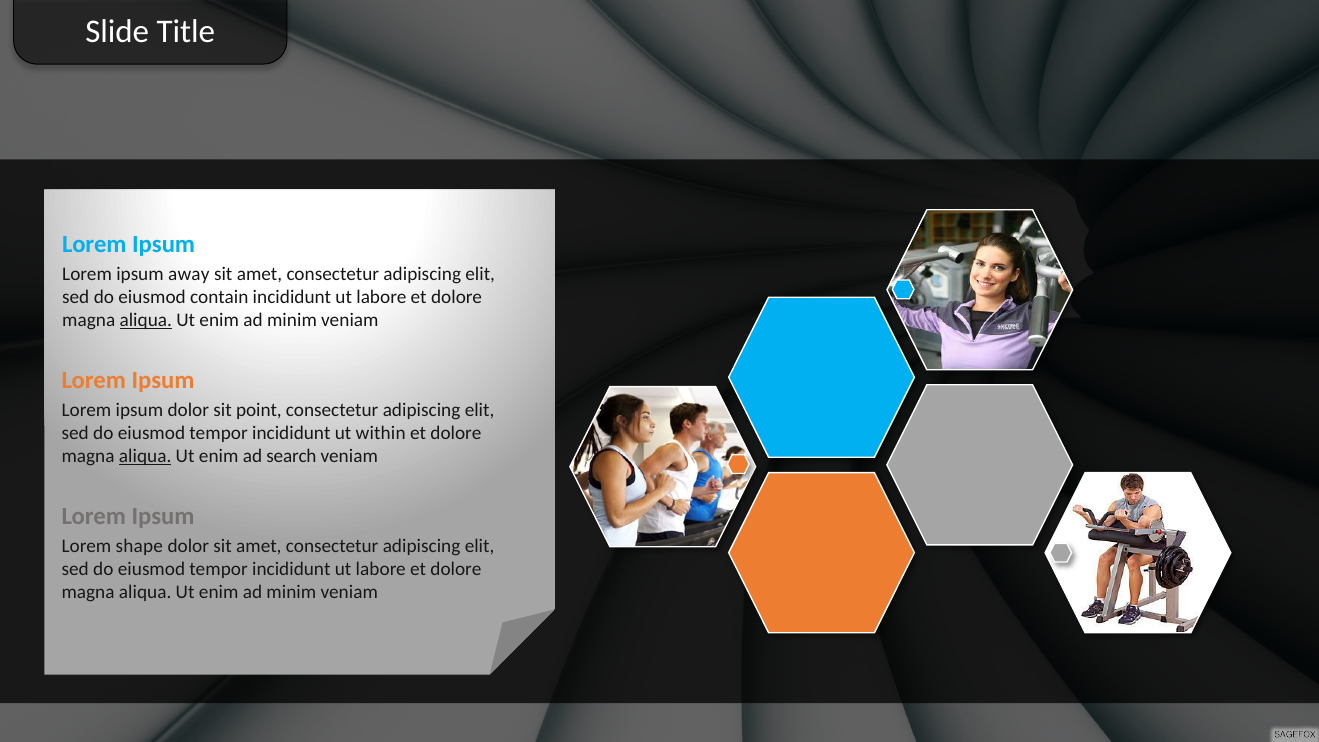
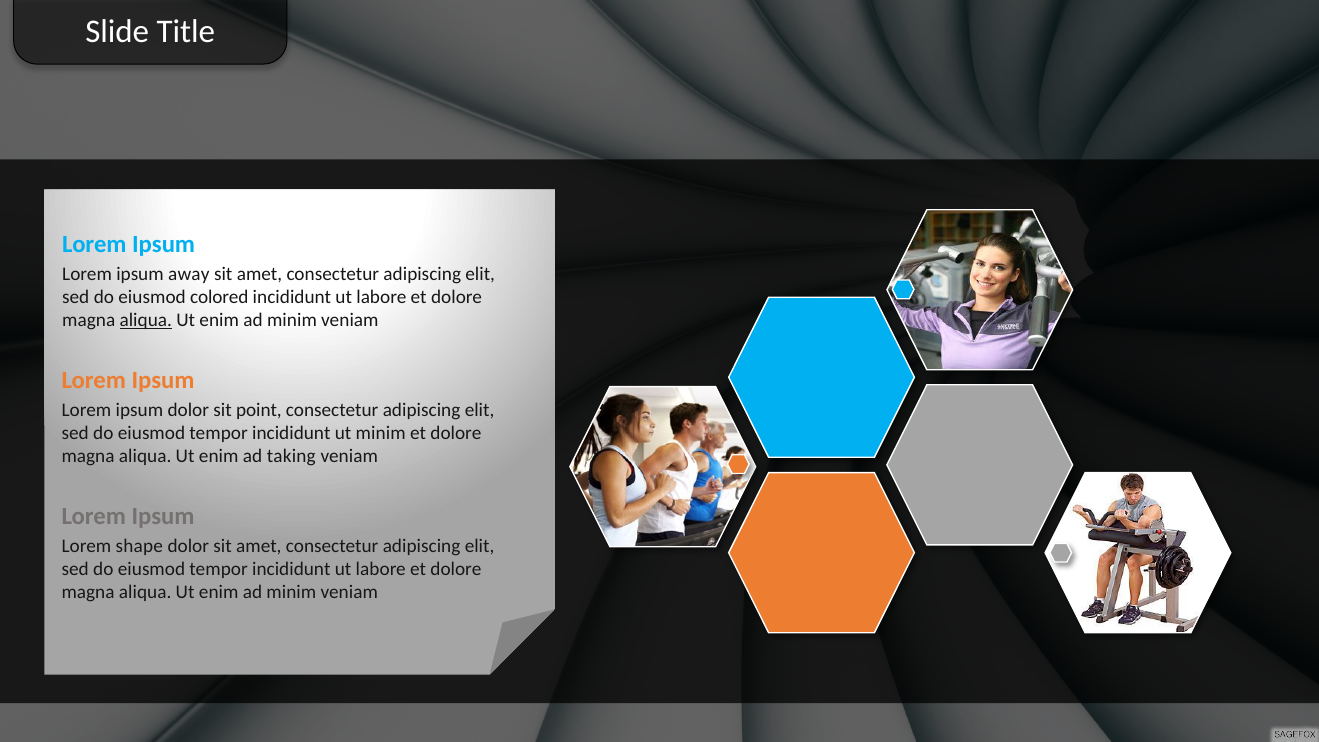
contain: contain -> colored (219, 297)
ut within: within -> minim (381, 433)
aliqua underline: present -> none (145, 456)
search: search -> taking (291, 456)
